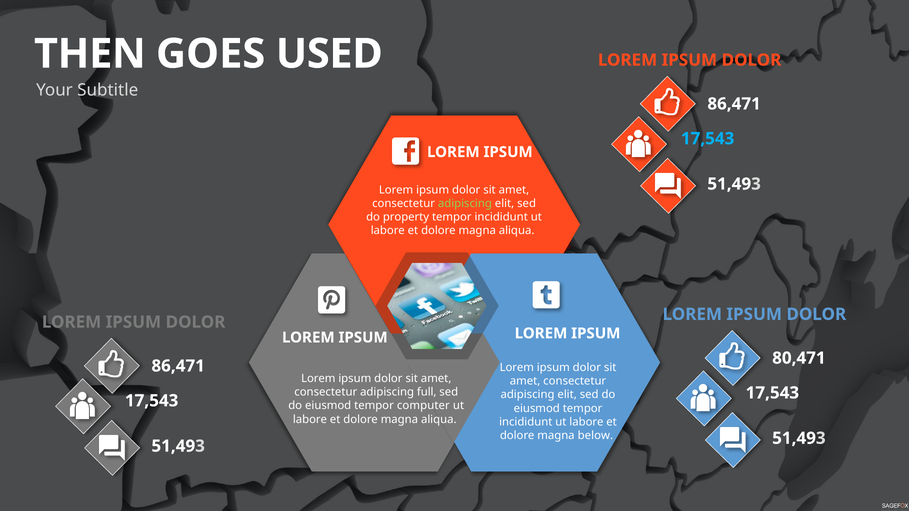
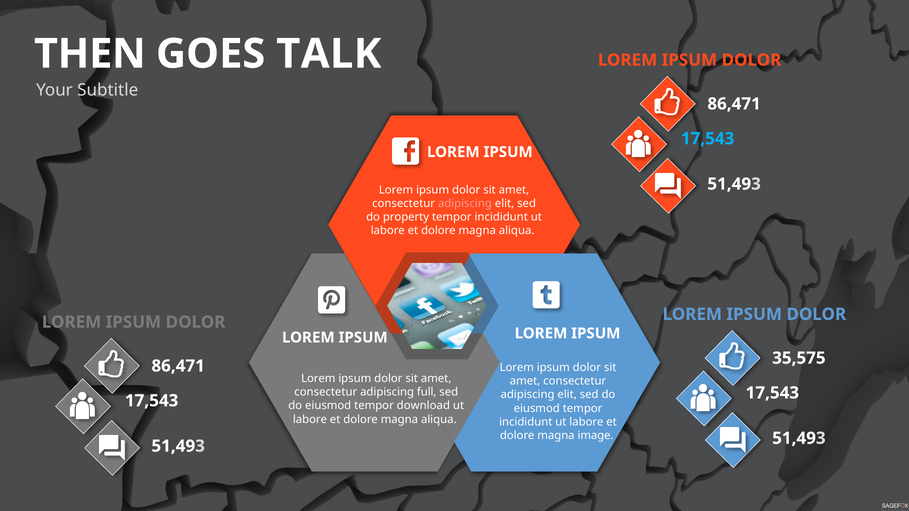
USED: USED -> TALK (329, 54)
adipiscing colour: light green -> pink (465, 204)
80,471: 80,471 -> 35,575 (799, 358)
computer: computer -> download (423, 406)
below: below -> image (595, 436)
